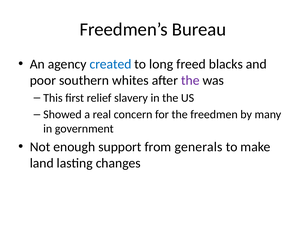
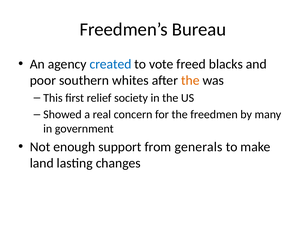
long: long -> vote (161, 64)
the colour: purple -> orange (190, 81)
slavery: slavery -> society (131, 98)
